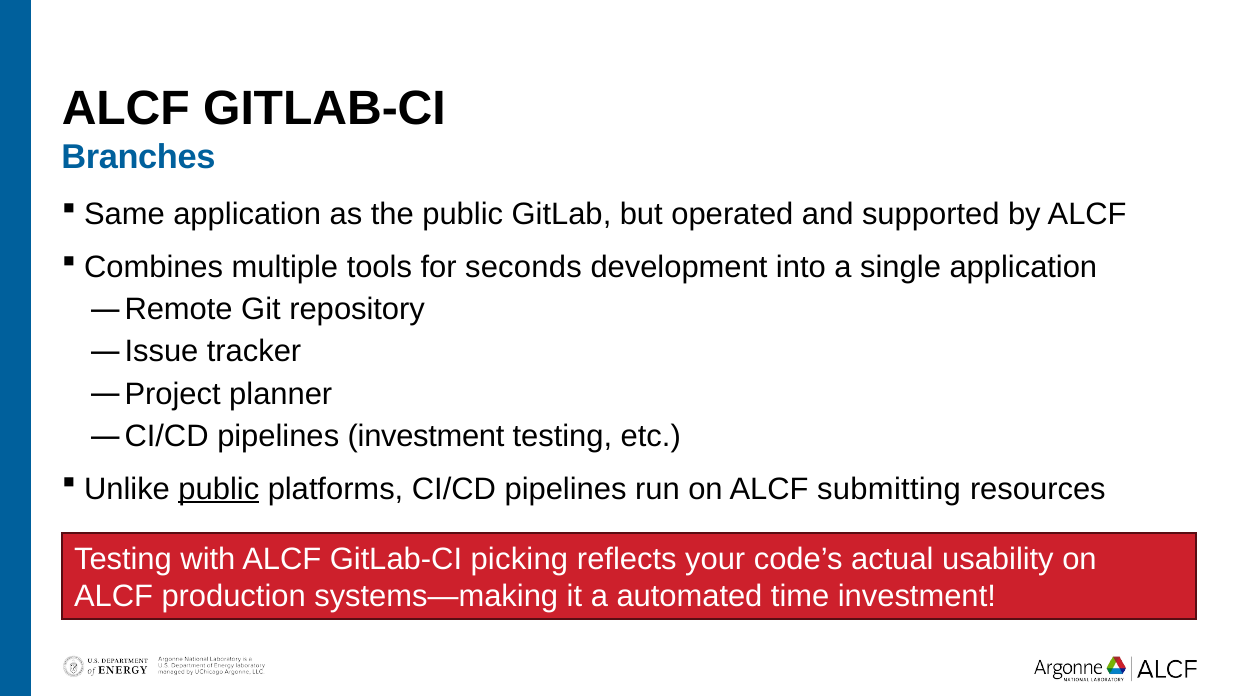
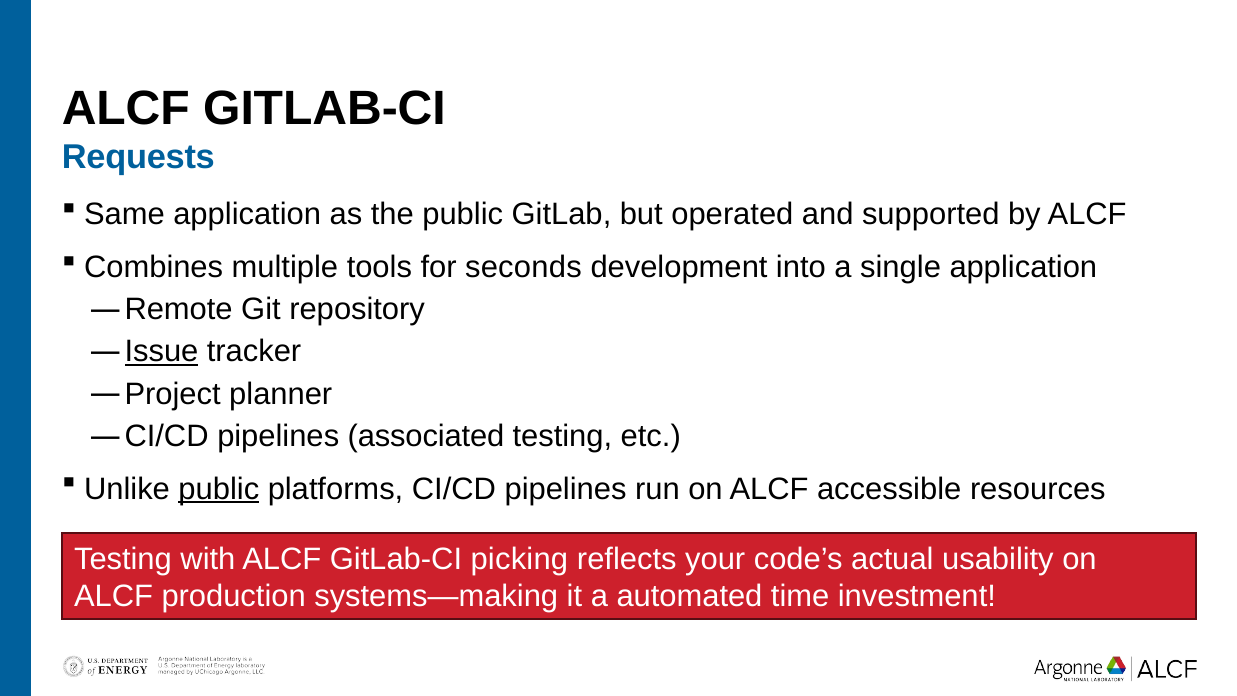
Branches: Branches -> Requests (138, 157)
Issue underline: none -> present (161, 352)
pipelines investment: investment -> associated (426, 436)
submitting: submitting -> accessible (889, 489)
